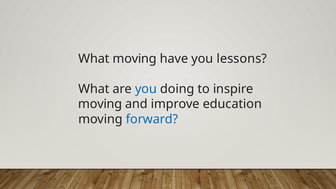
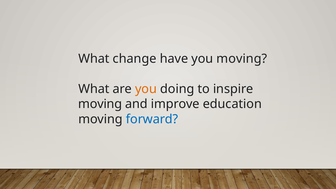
What moving: moving -> change (135, 59)
you lessons: lessons -> moving (242, 59)
you colour: blue -> orange (146, 89)
